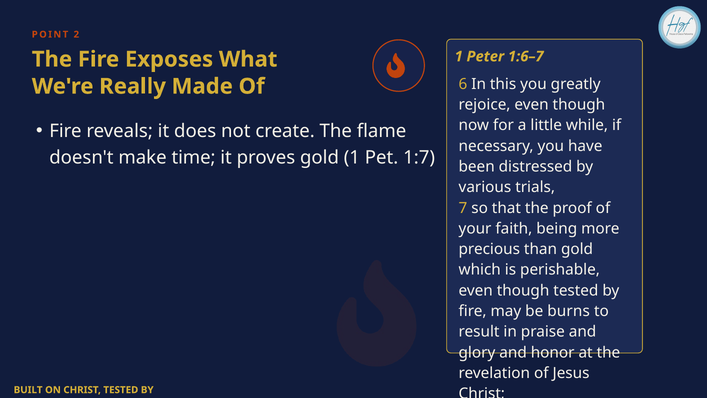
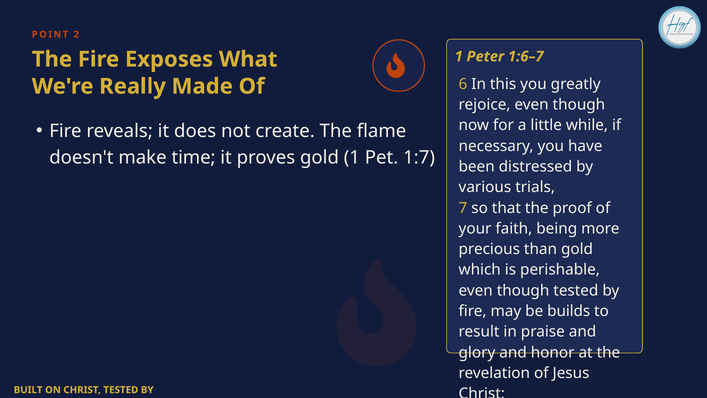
burns: burns -> builds (569, 311)
